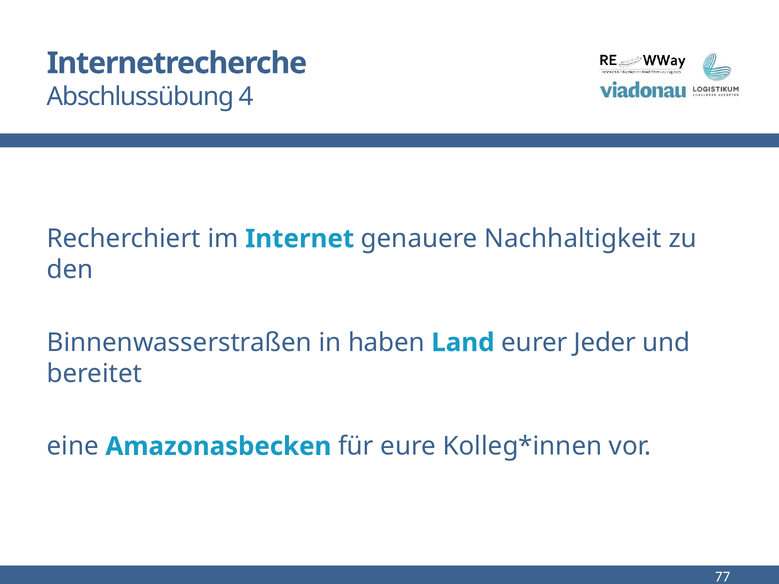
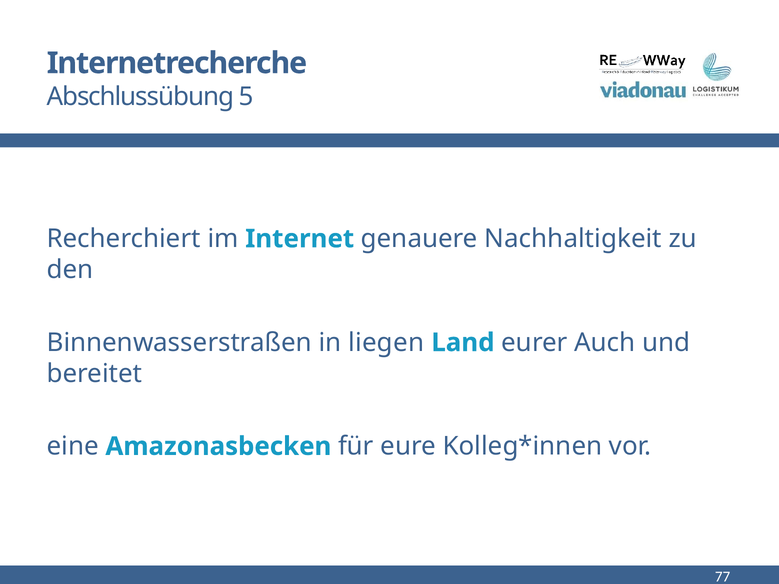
4: 4 -> 5 (246, 97)
haben: haben -> liegen (386, 343)
Jeder: Jeder -> Auch (605, 343)
